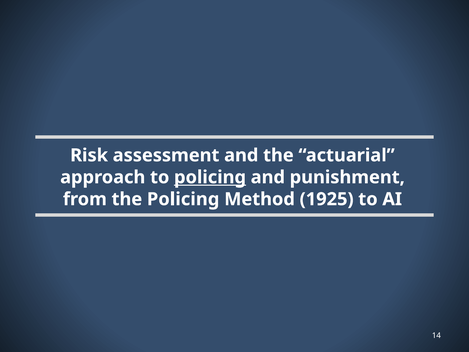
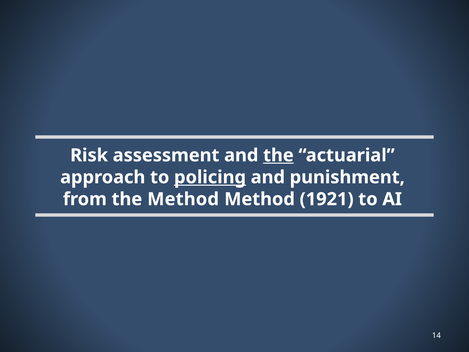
the underline: none -> present (278, 155)
the Policing: Policing -> Method (183, 199)
1925: 1925 -> 1921 (327, 199)
